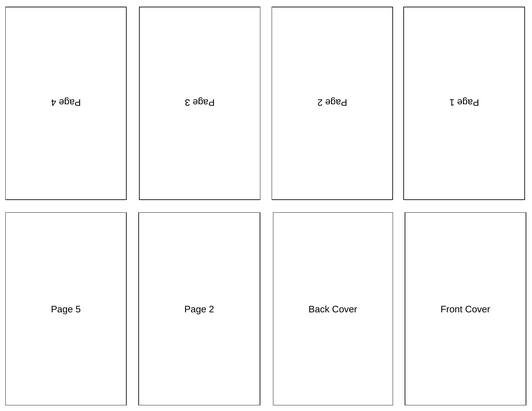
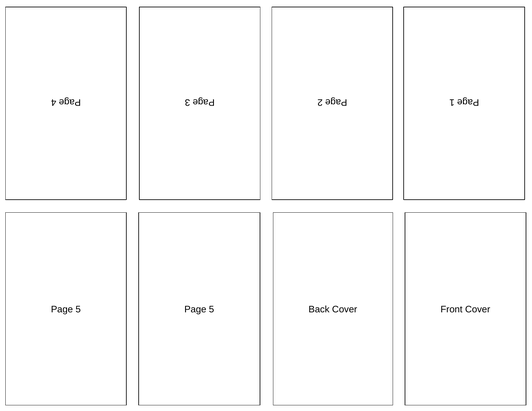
5 Page 2: 2 -> 5 (211, 310)
